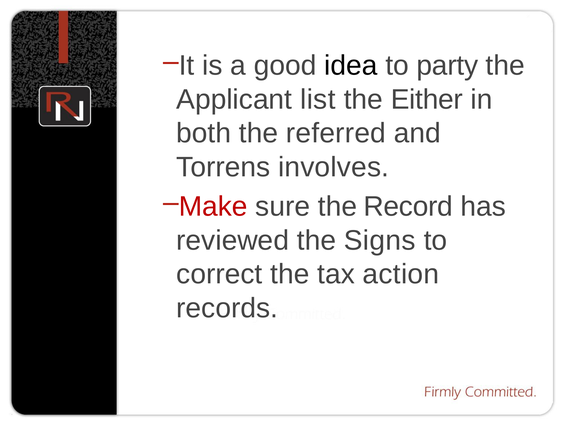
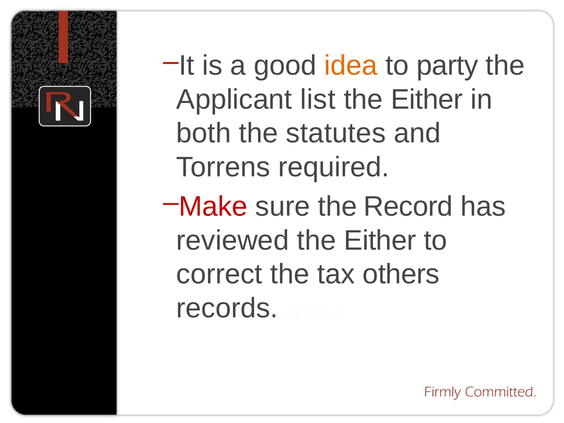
idea colour: black -> orange (351, 66)
referred: referred -> statutes (336, 133)
involves: involves -> required (334, 167)
reviewed the Signs: Signs -> Either (380, 240)
action: action -> others (401, 274)
